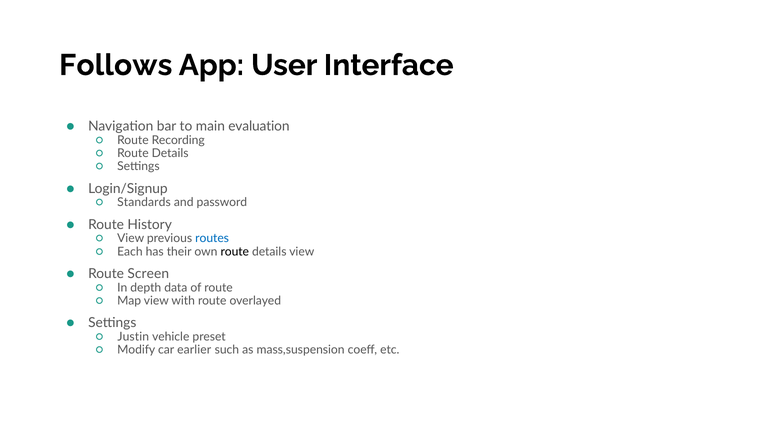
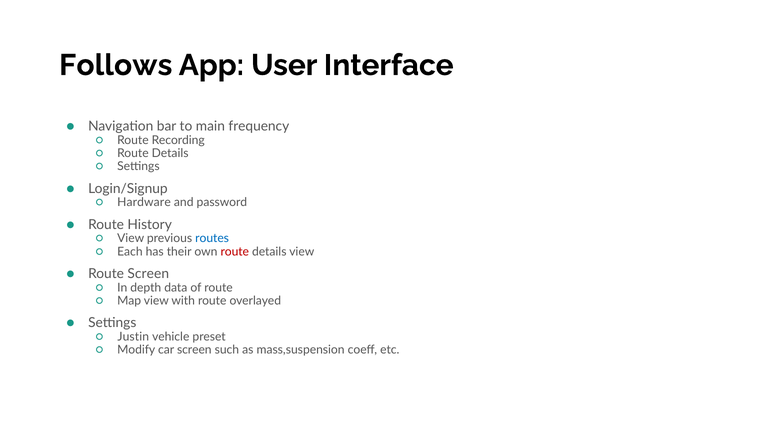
evaluation: evaluation -> frequency (259, 126)
Standards: Standards -> Hardware (144, 202)
route colour: black -> red (235, 252)
car earlier: earlier -> screen (194, 350)
